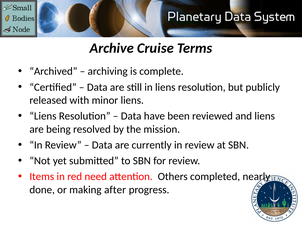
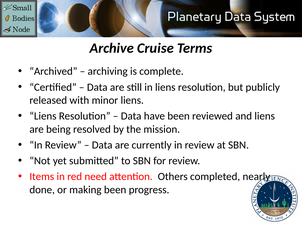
making after: after -> been (115, 189)
